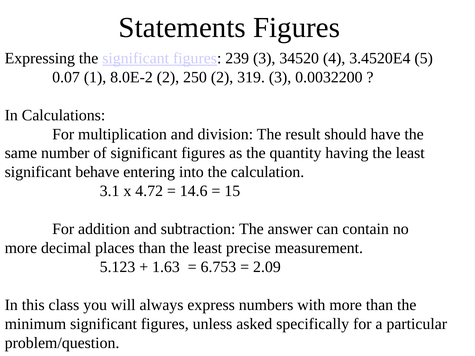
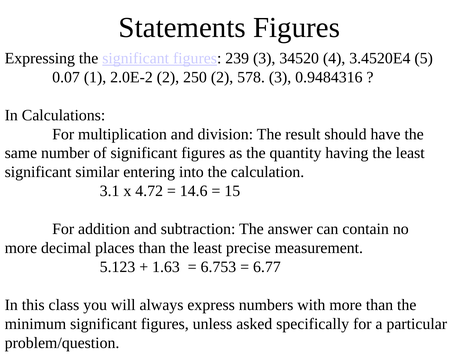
8.0E-2: 8.0E-2 -> 2.0E-2 (132, 77)
319: 319 -> 578 (251, 77)
0.0032200: 0.0032200 -> 0.9484316 (329, 77)
behave: behave -> similar (97, 172)
2.09: 2.09 -> 6.77 (267, 267)
